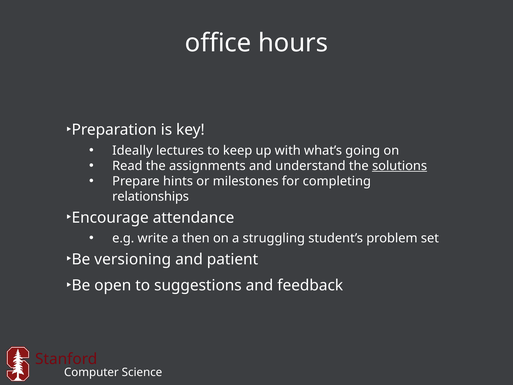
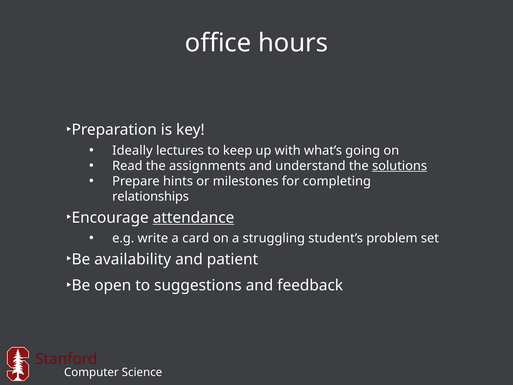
attendance underline: none -> present (194, 218)
then: then -> card (196, 238)
versioning: versioning -> availability (133, 259)
